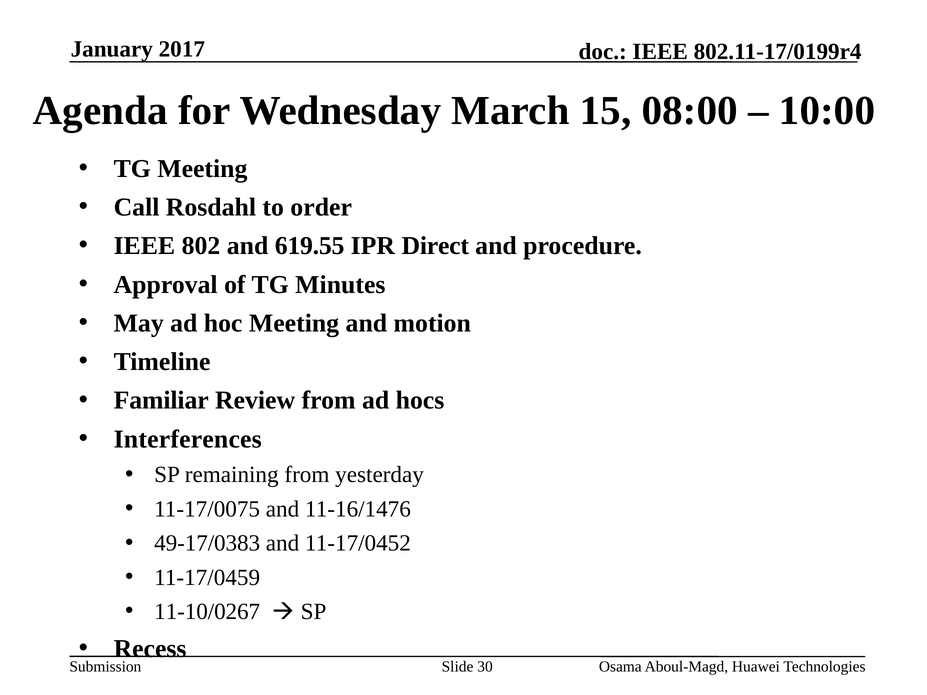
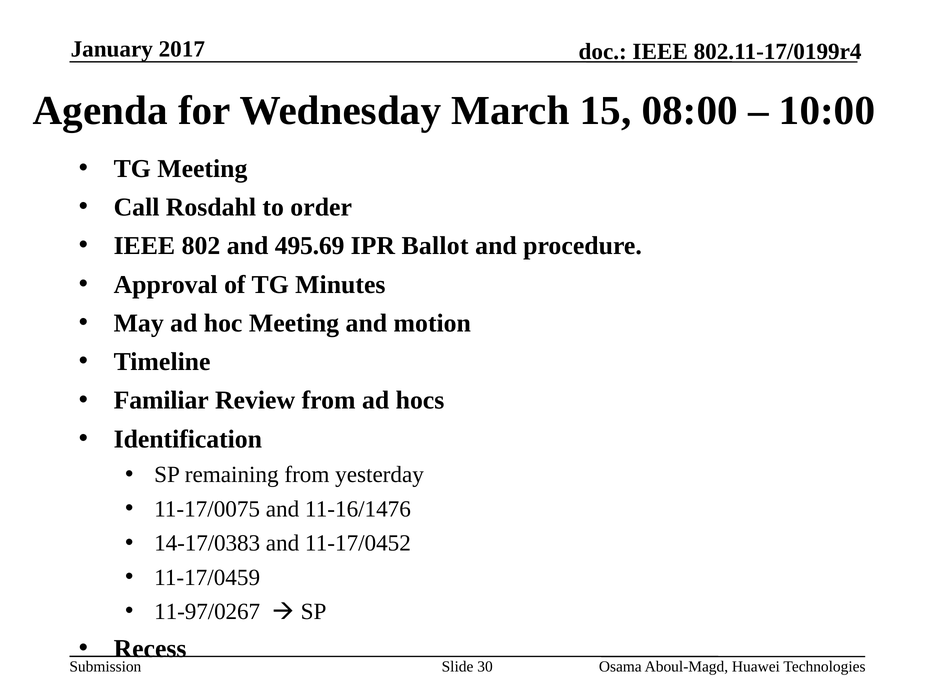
619.55: 619.55 -> 495.69 (310, 246)
Direct: Direct -> Ballot (435, 246)
Interferences: Interferences -> Identification (188, 439)
49-17/0383: 49-17/0383 -> 14-17/0383 (207, 543)
11-10/0267: 11-10/0267 -> 11-97/0267 (207, 612)
